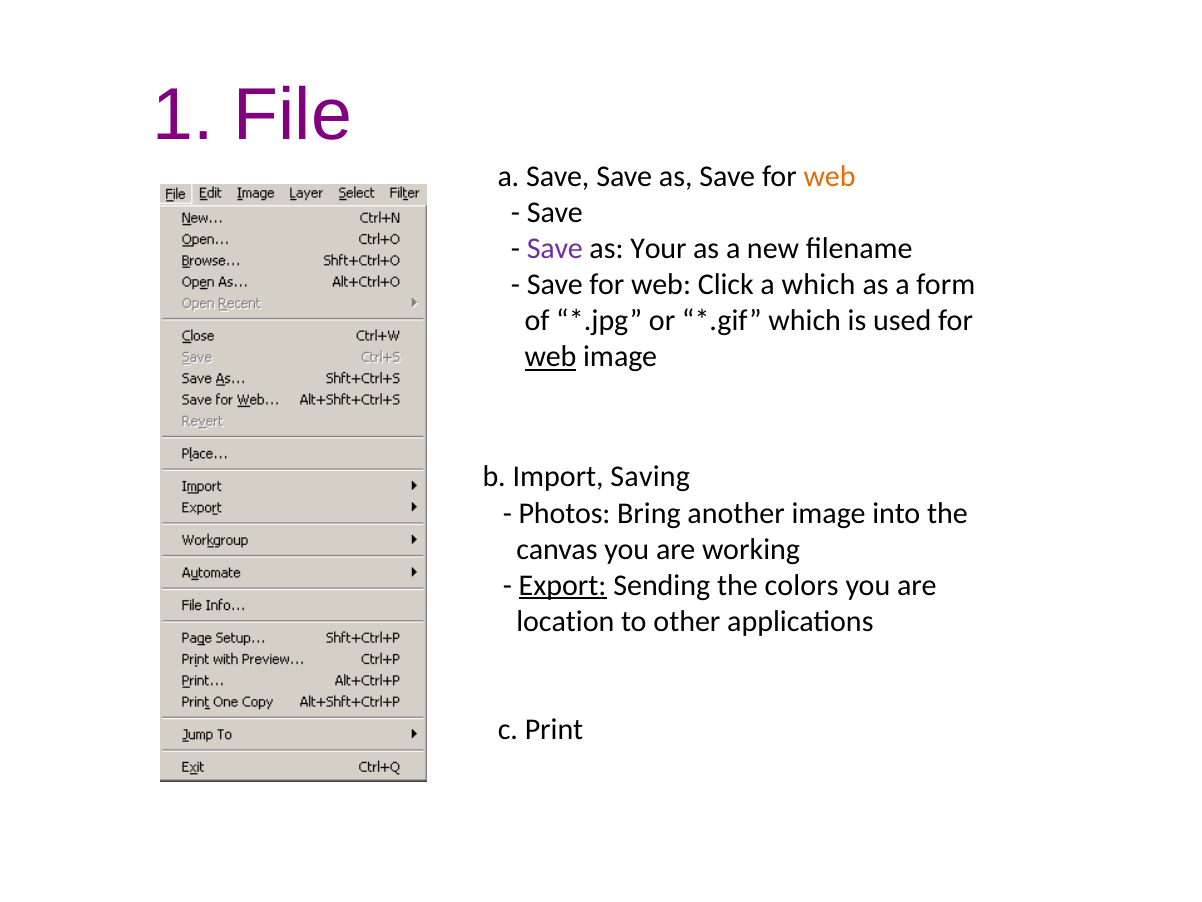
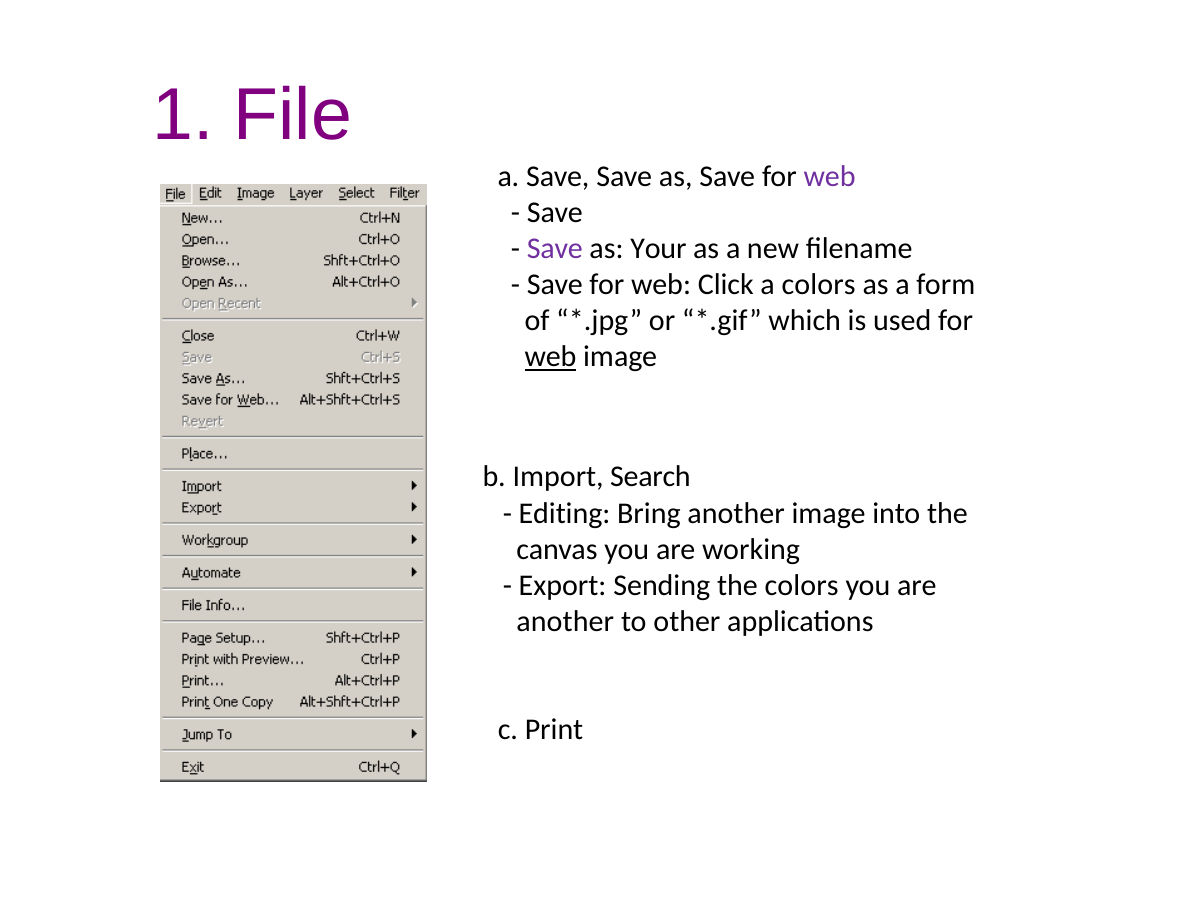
web colour: orange -> purple (830, 176)
a which: which -> colors (819, 284)
Saving: Saving -> Search (650, 477)
Photos: Photos -> Editing (564, 513)
Export underline: present -> none (563, 585)
location: location -> another (565, 621)
